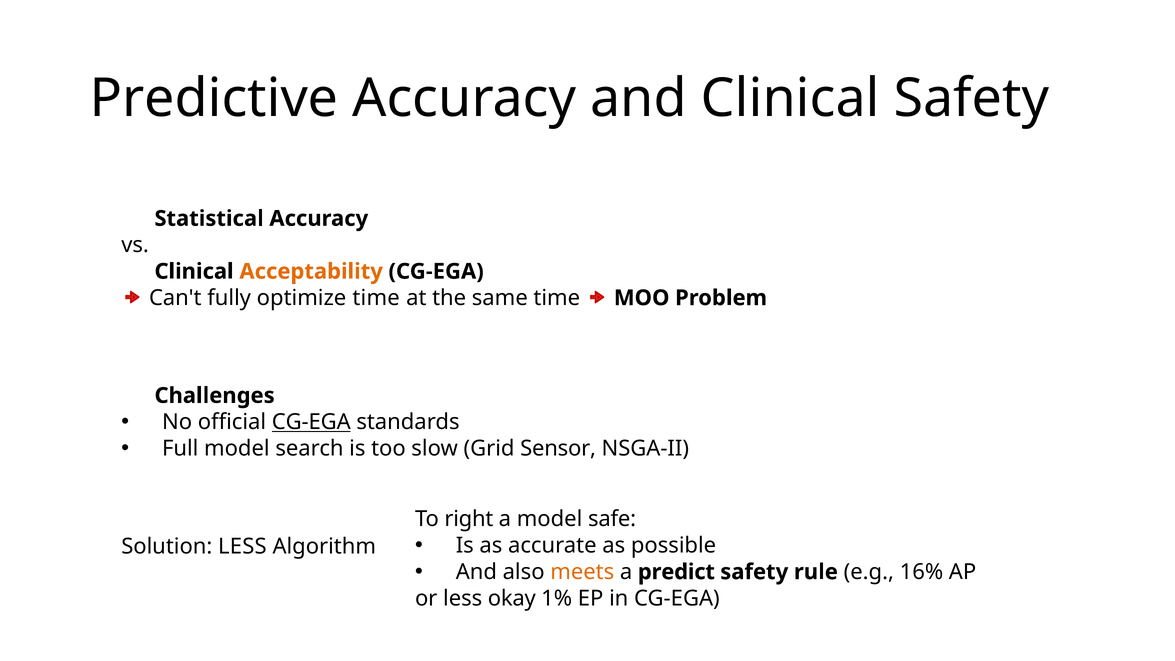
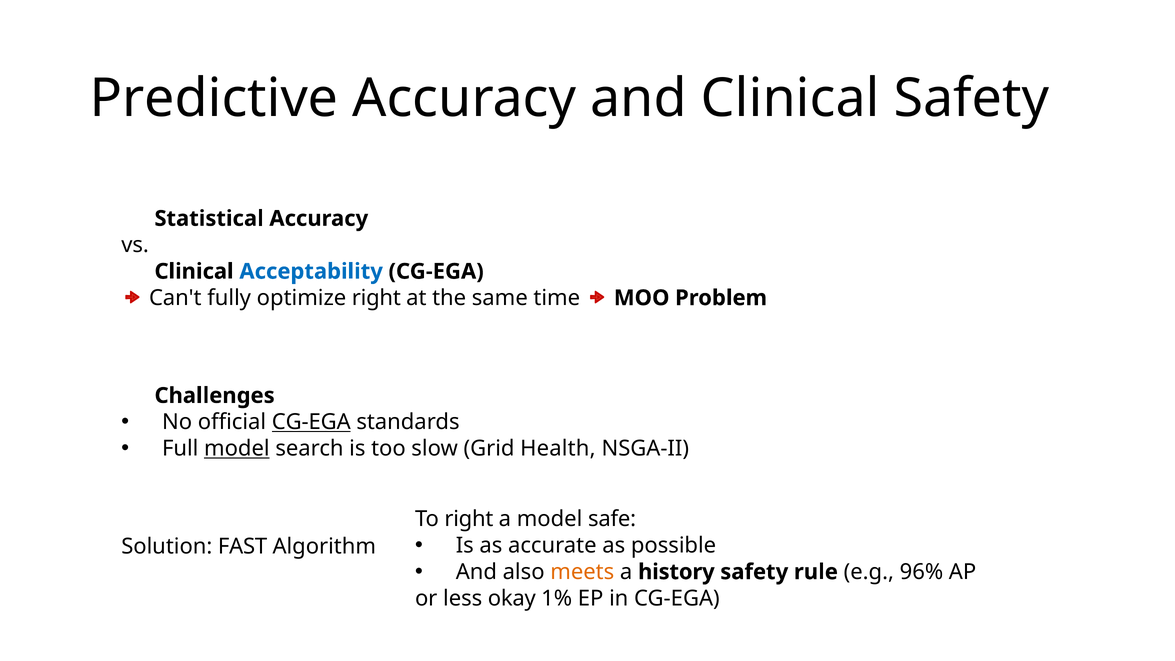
Acceptability colour: orange -> blue (311, 271)
optimize time: time -> right (376, 298)
model underline: none -> present (237, 448)
Sensor: Sensor -> Health (558, 448)
Solution LESS: LESS -> FAST (243, 547)
predict: predict -> history (676, 572)
16%: 16% -> 96% (921, 572)
